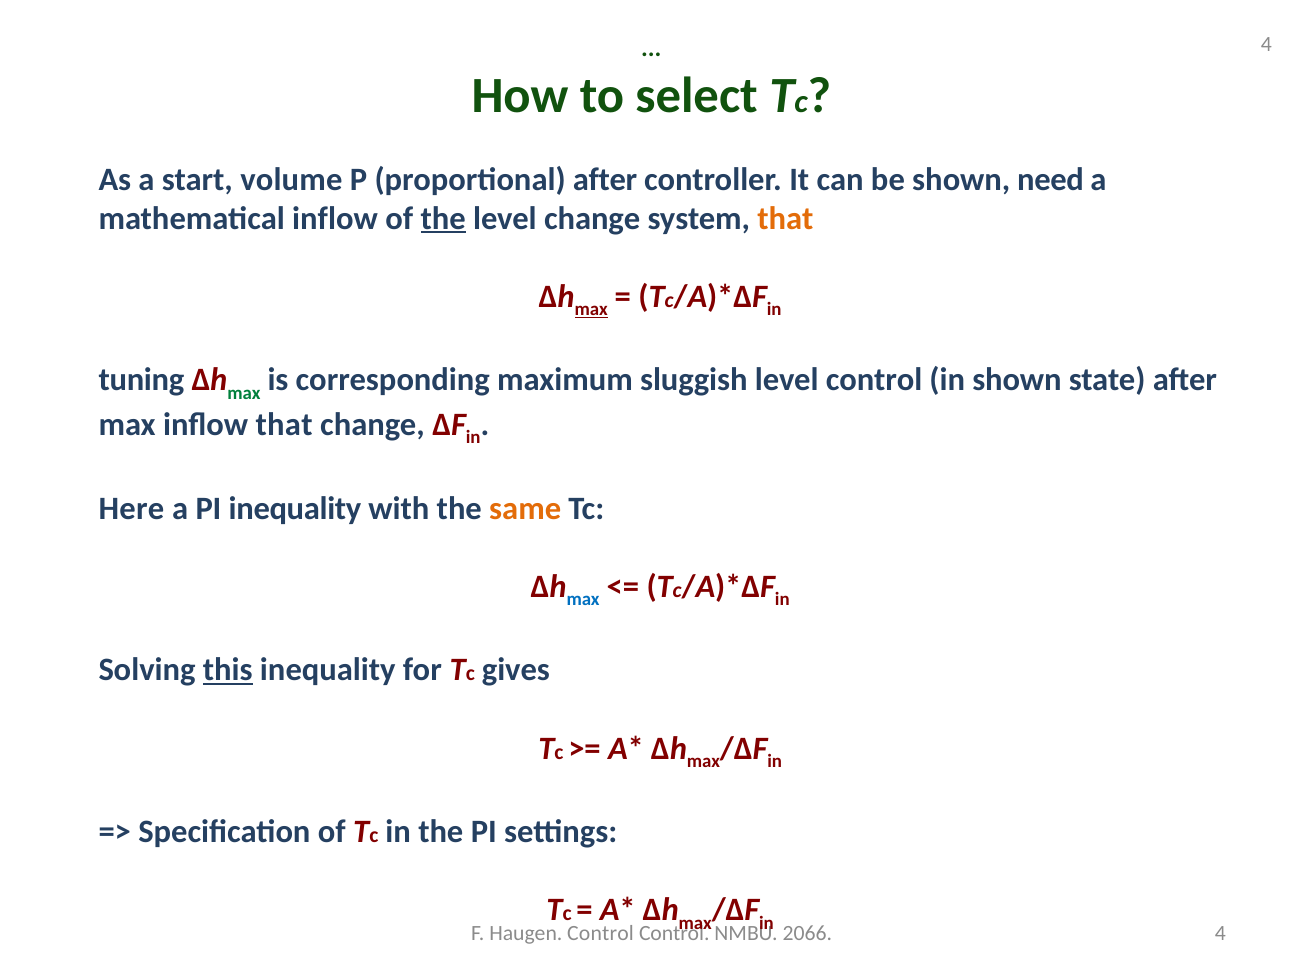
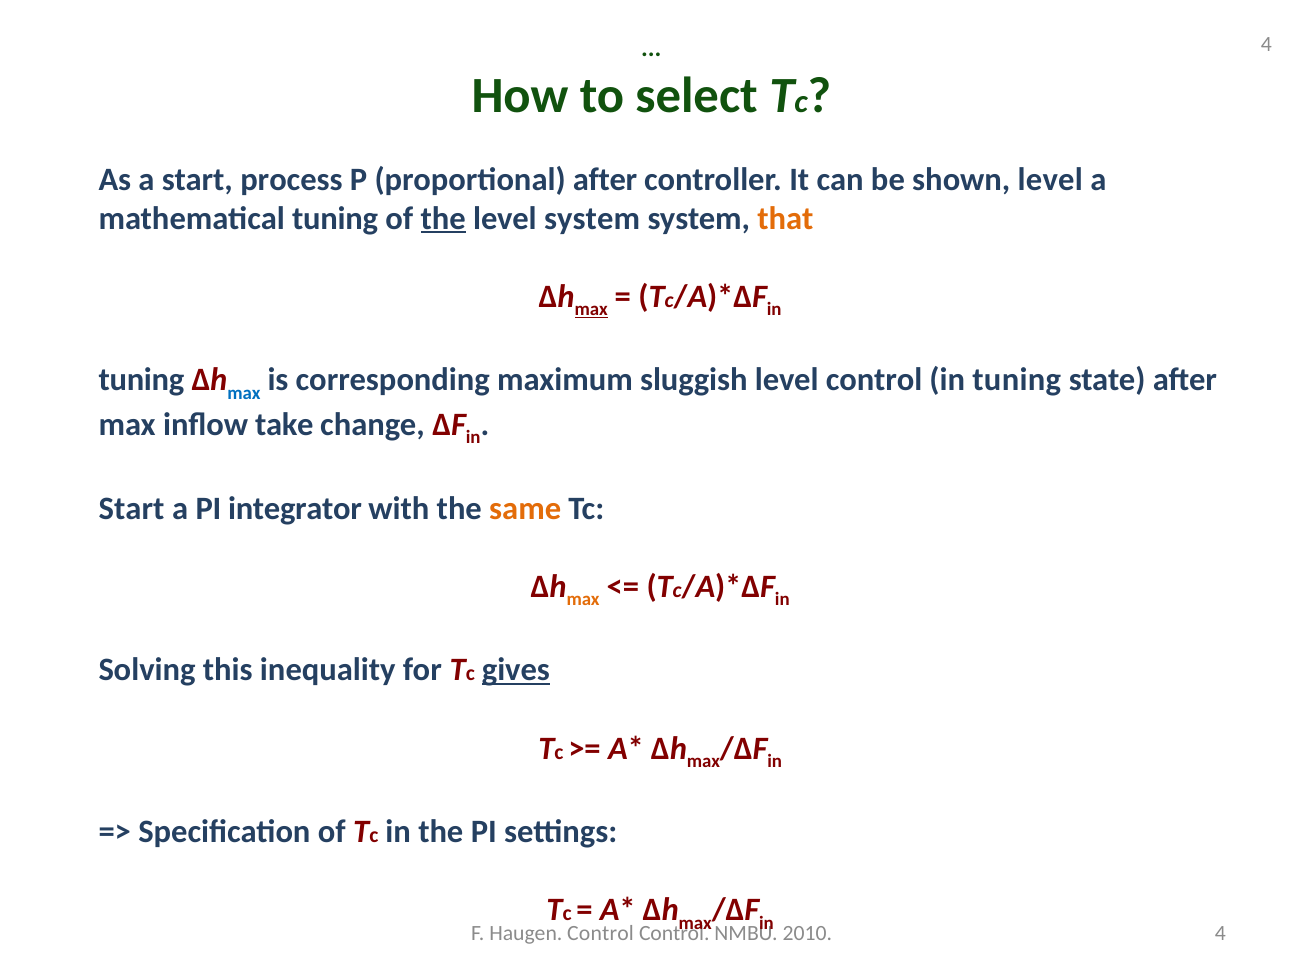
volume: volume -> process (291, 179)
shown need: need -> level (1050, 179)
mathematical inflow: inflow -> tuning (335, 218)
level change: change -> system (592, 218)
max colour: green -> blue (244, 393)
shown: shown -> tuning (1017, 380)
inflow that: that -> take (284, 425)
Here: Here -> Start (132, 508)
PI inequality: inequality -> integrator (295, 508)
max colour: blue -> orange (583, 599)
this underline: present -> none (228, 670)
gives underline: none -> present (516, 670)
2066: 2066 -> 2010 (807, 934)
